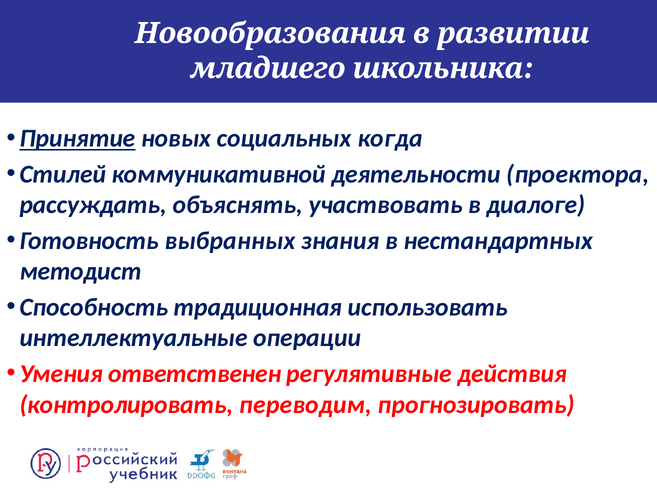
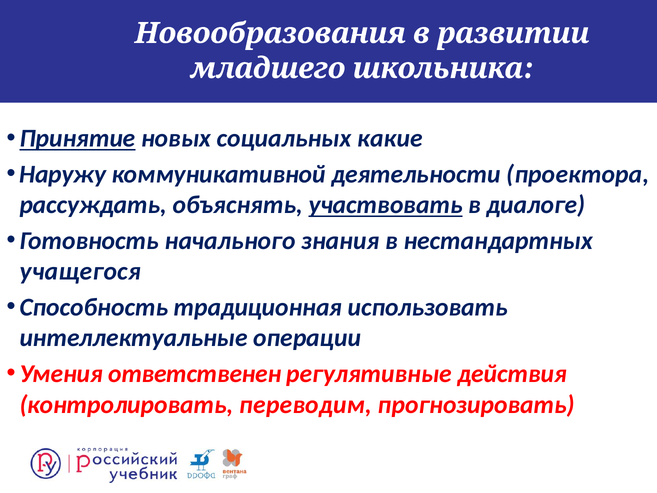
когда: когда -> какие (390, 138)
Стилей: Стилей -> Наружу (63, 174)
участвовать underline: none -> present (386, 205)
выбранных: выбранных -> начального (230, 241)
методист: методист -> учащегося (80, 271)
